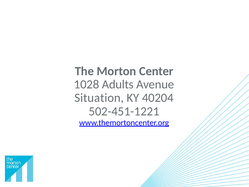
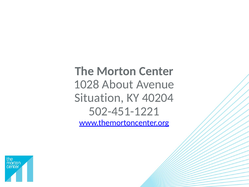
Adults: Adults -> About (118, 84)
